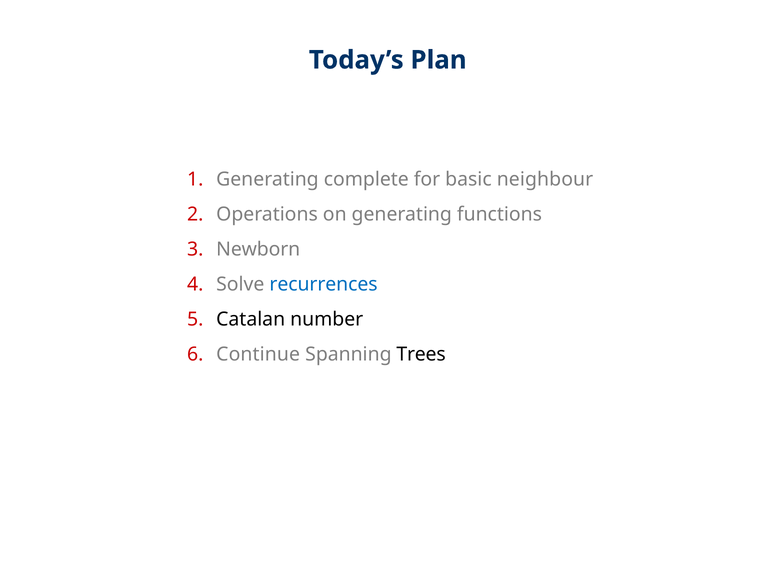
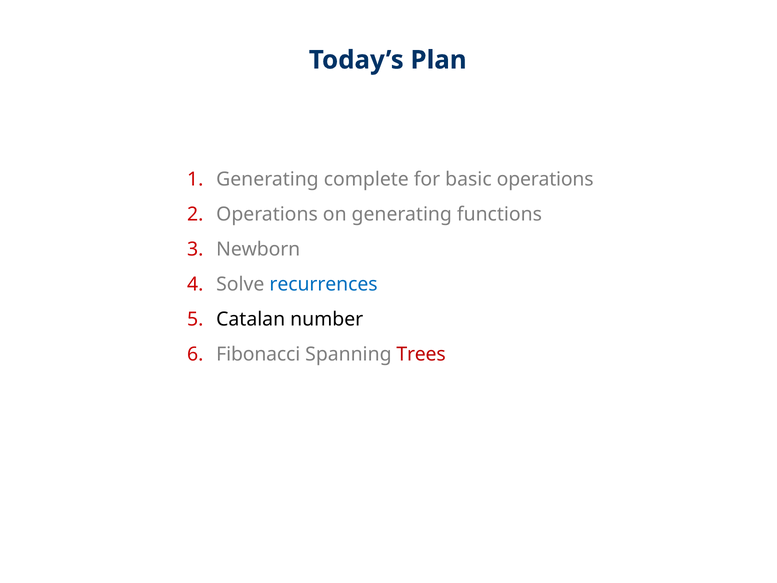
basic neighbour: neighbour -> operations (545, 179)
Continue: Continue -> Fibonacci (258, 354)
Trees colour: black -> red (421, 354)
